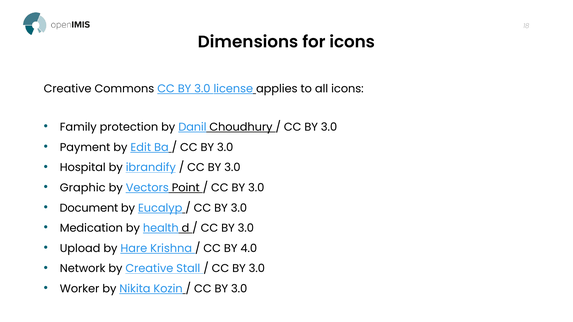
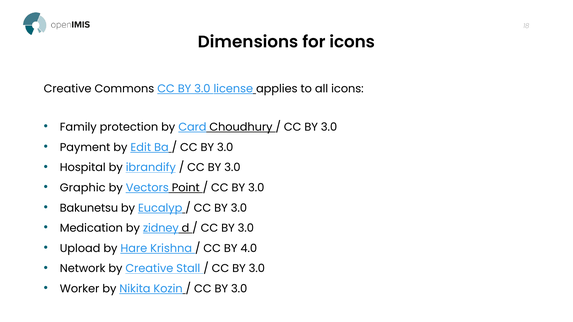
Danil: Danil -> Card (192, 127)
Document: Document -> Bakunetsu (89, 208)
health: health -> zidney (161, 228)
